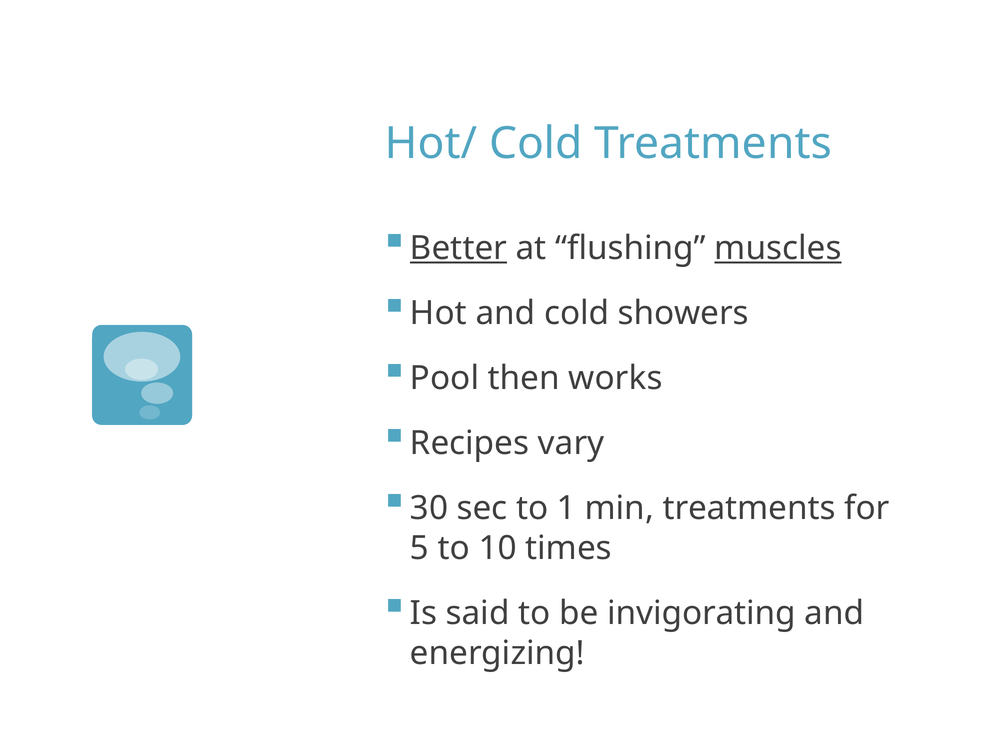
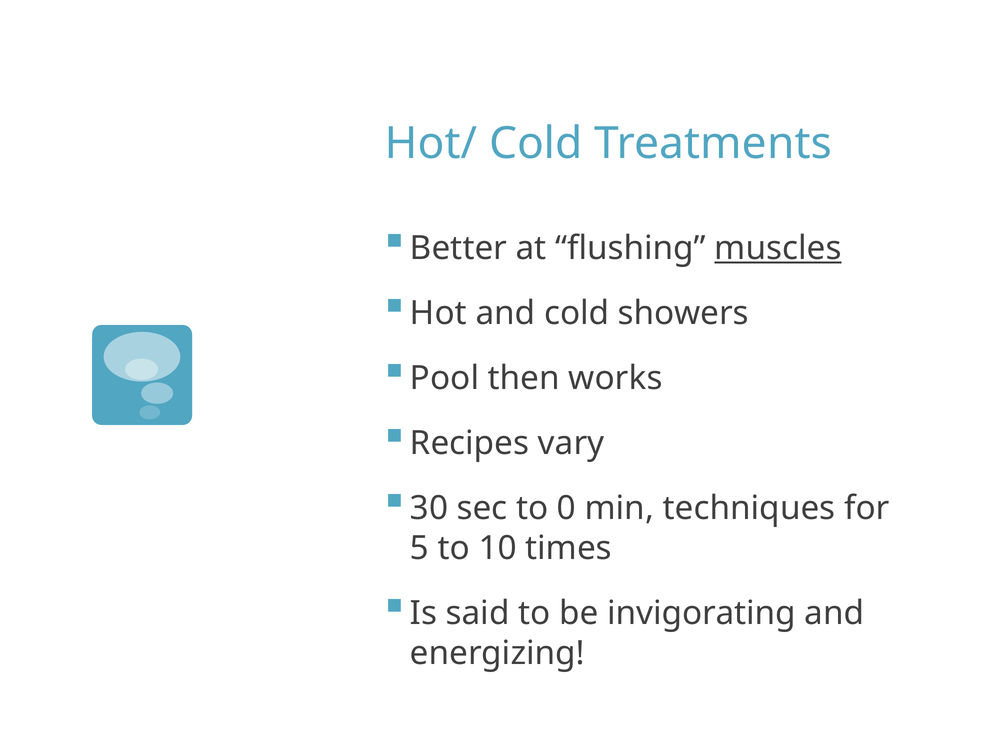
Better underline: present -> none (459, 248)
1: 1 -> 0 (566, 508)
min treatments: treatments -> techniques (749, 508)
